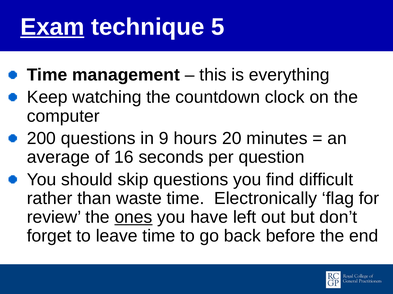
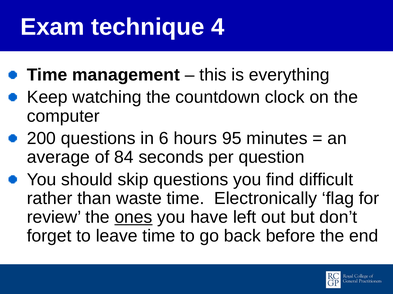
Exam underline: present -> none (52, 27)
5: 5 -> 4 (218, 27)
9: 9 -> 6 (164, 139)
20: 20 -> 95 (232, 139)
16: 16 -> 84 (124, 158)
